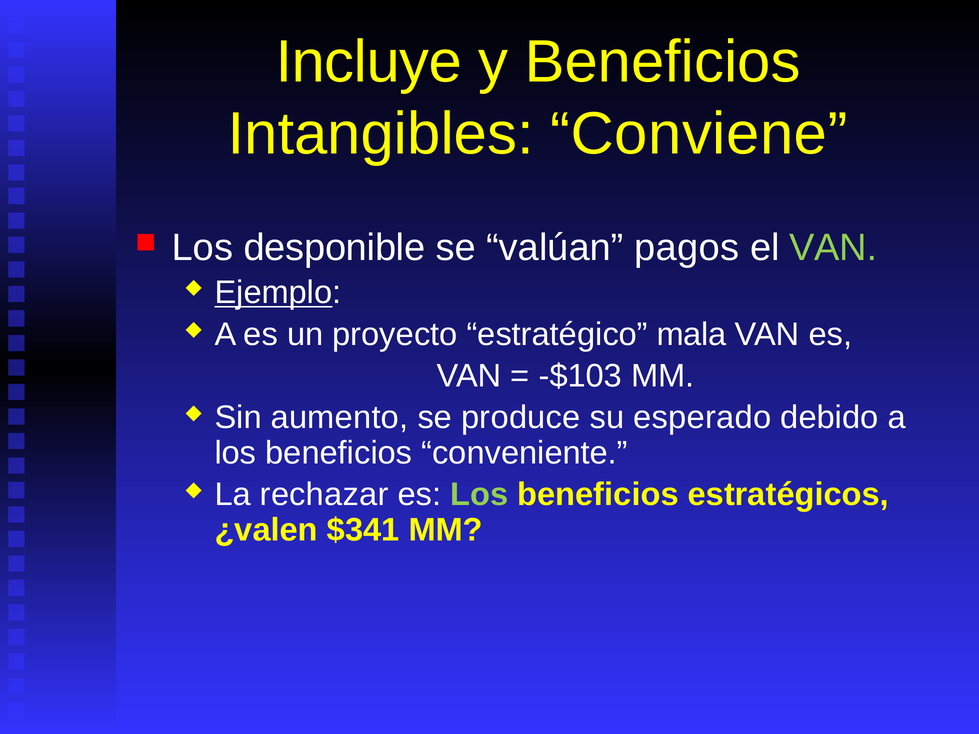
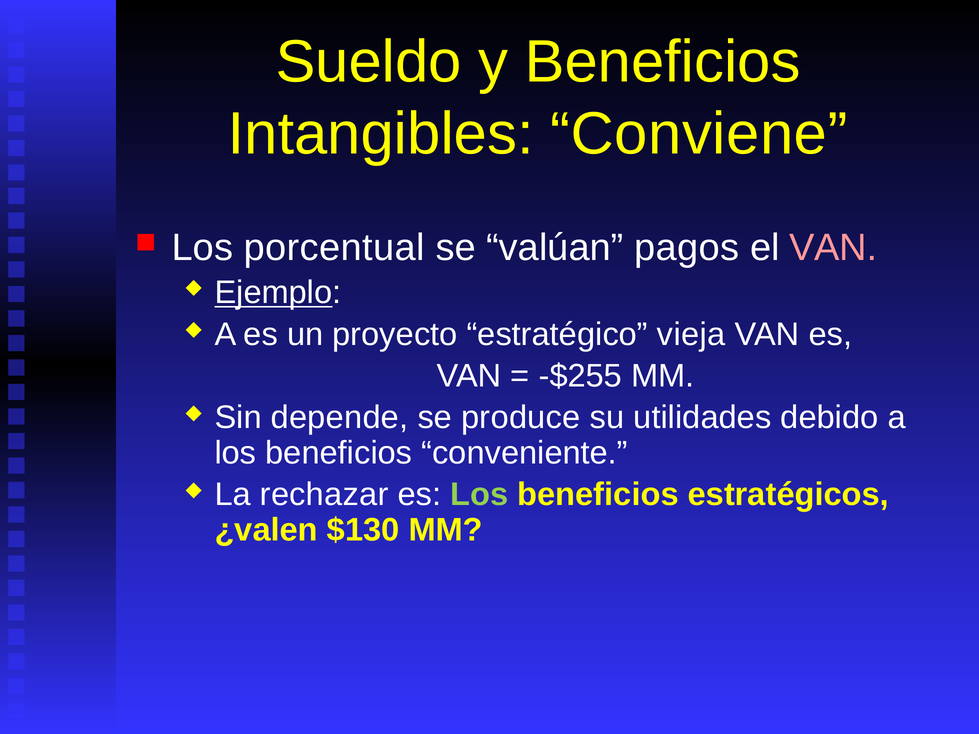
Incluye: Incluye -> Sueldo (369, 62)
desponible: desponible -> porcentual (334, 248)
VAN colour: light green -> pink (833, 248)
mala: mala -> vieja (691, 334)
-$103: -$103 -> -$255 (580, 376)
aumento: aumento -> depende (339, 418)
esperado: esperado -> utilidades (702, 418)
$341: $341 -> $130 (363, 530)
